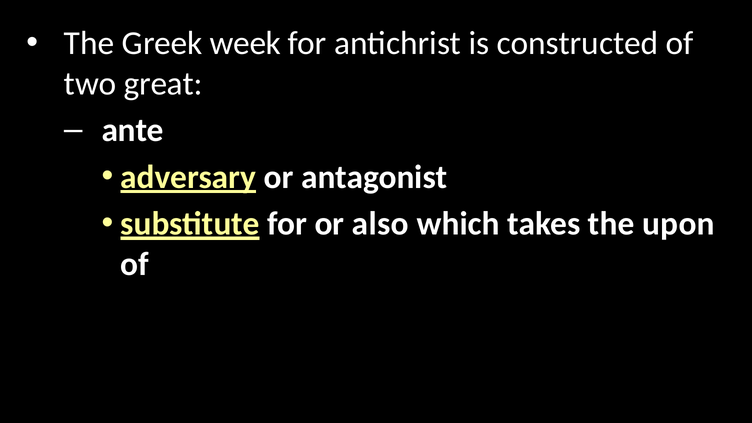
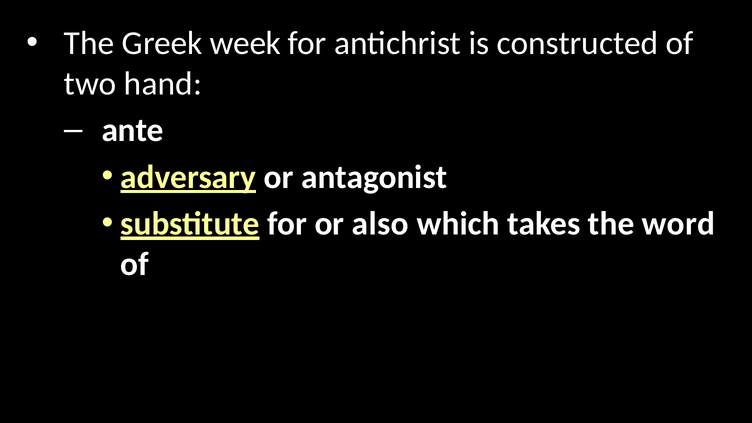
great: great -> hand (163, 84)
upon: upon -> word (678, 224)
